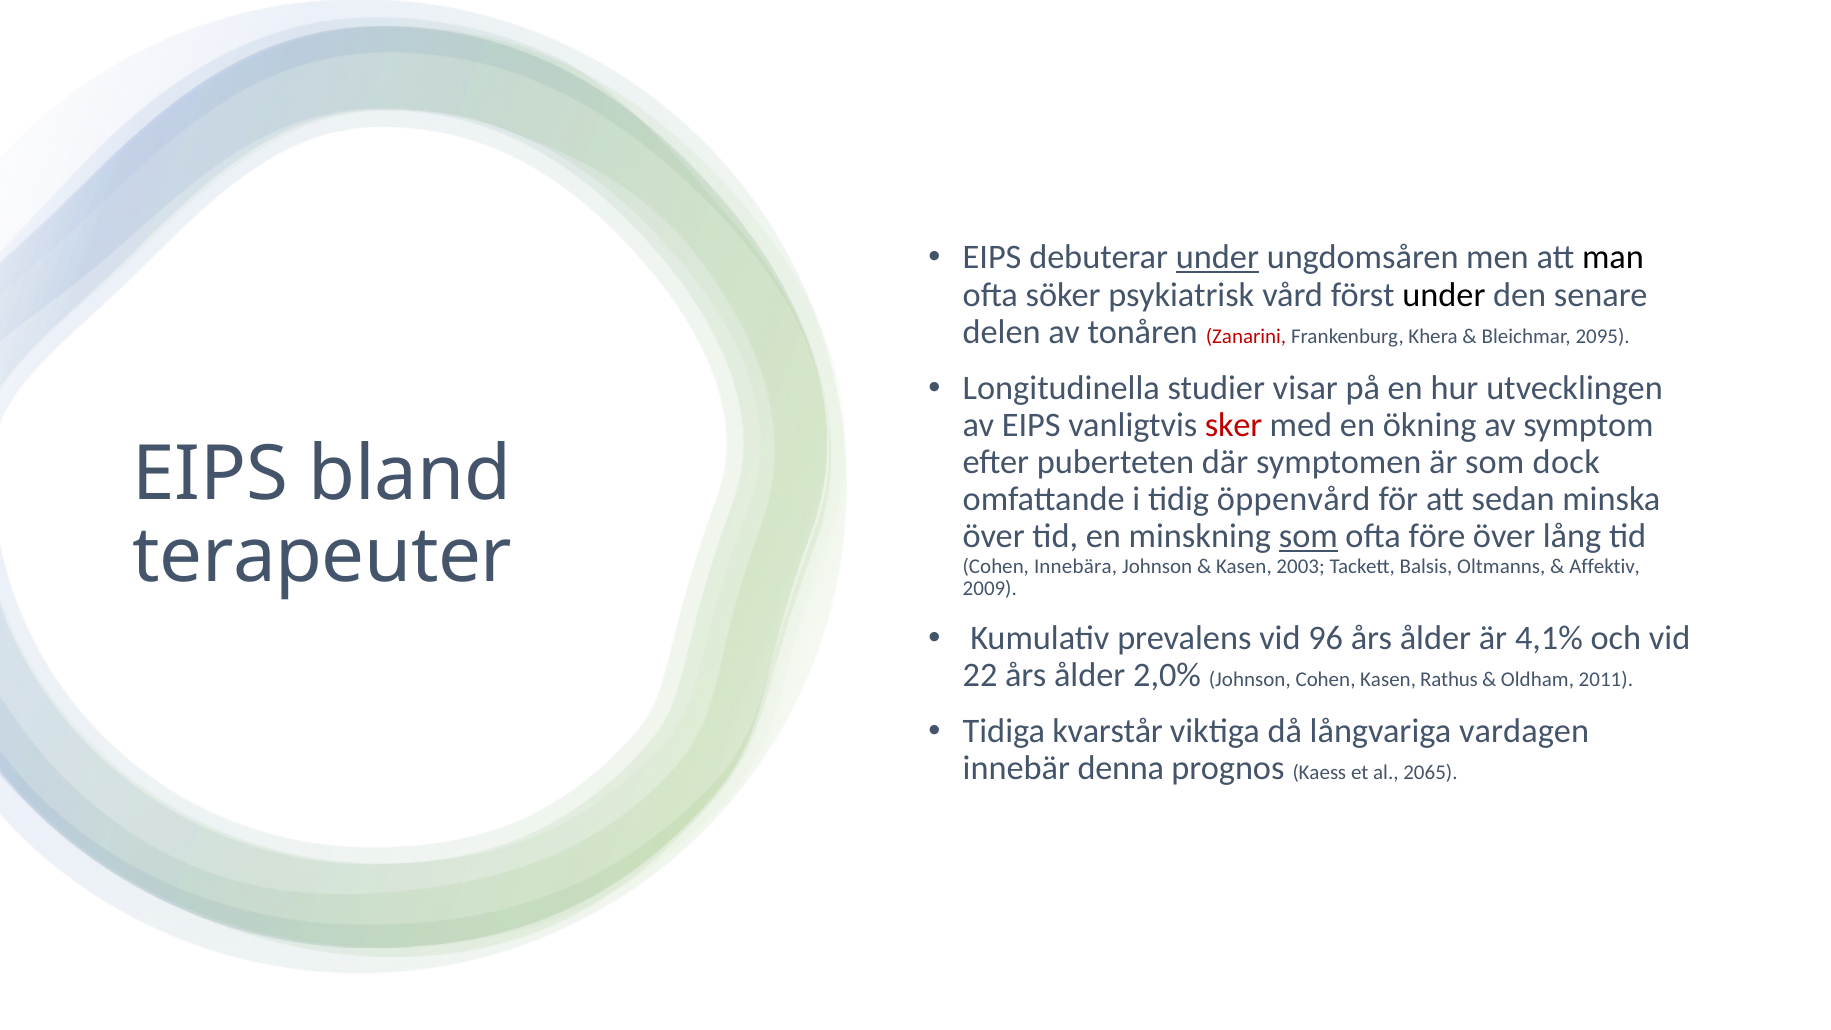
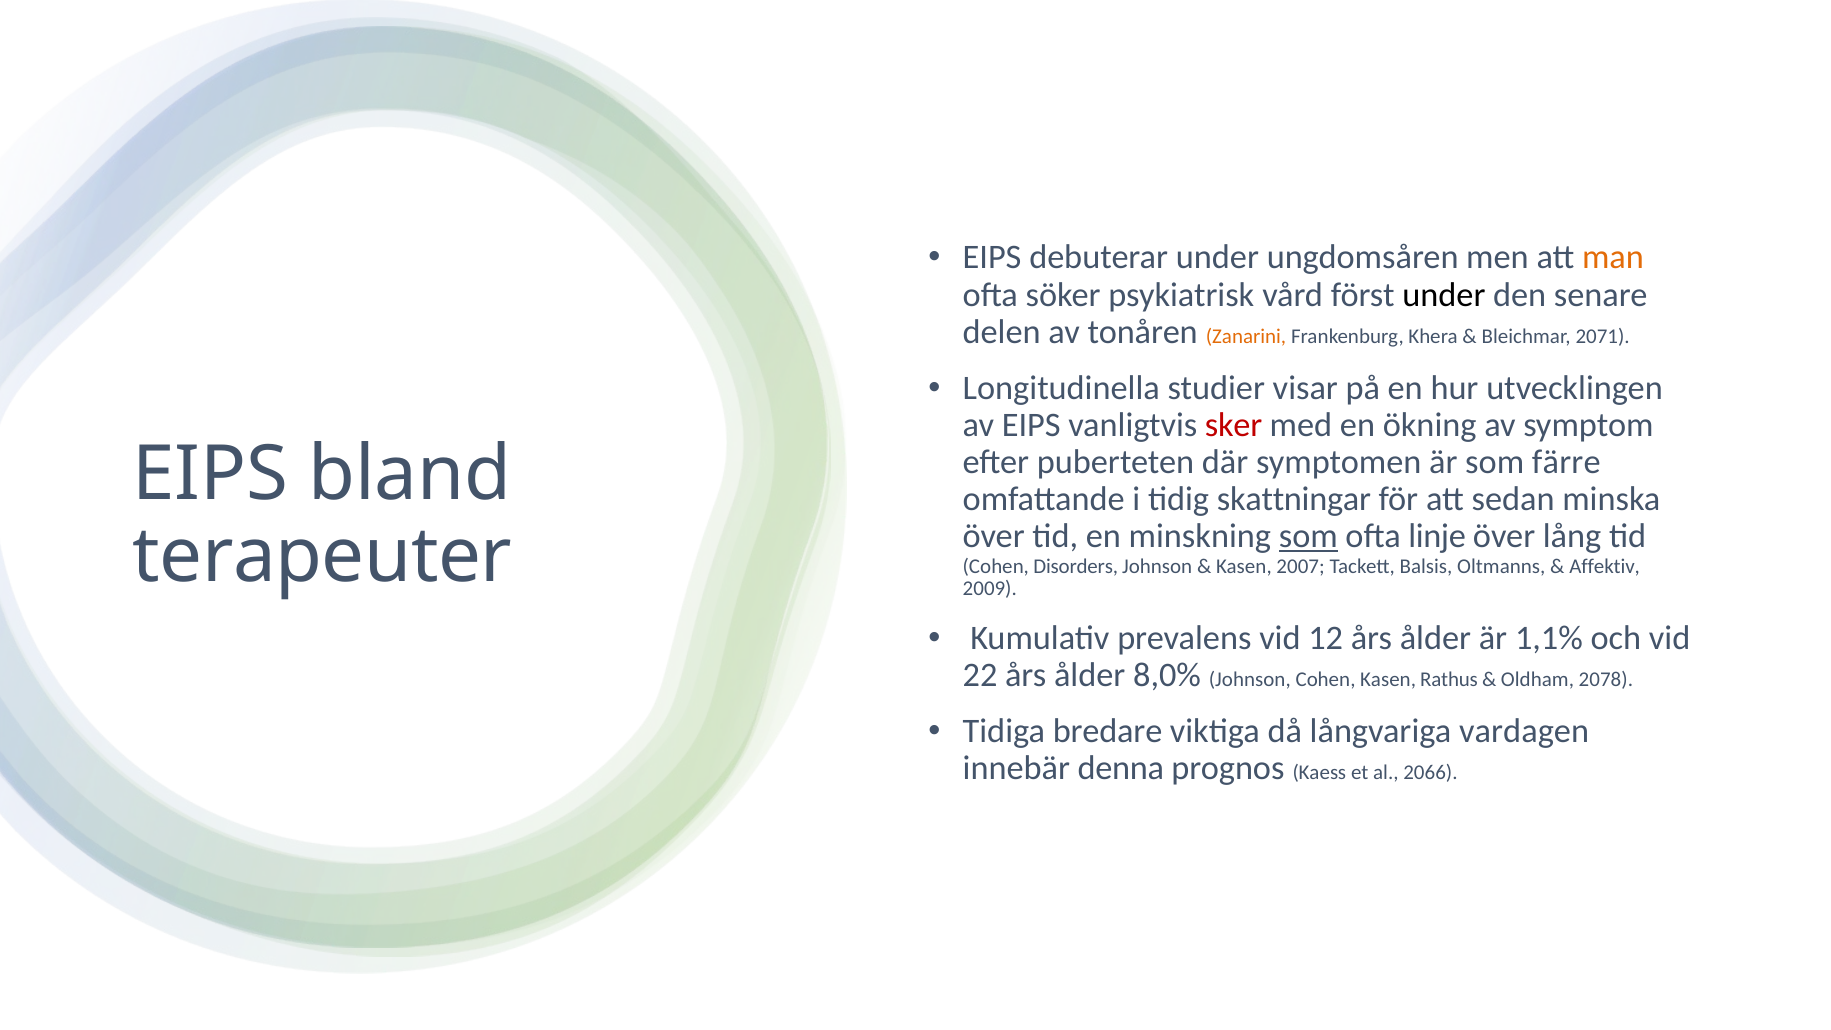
under underline: present -> none (1217, 258)
man colour: black -> orange (1613, 258)
Zanarini colour: red -> orange (1246, 336)
2095: 2095 -> 2071 (1603, 336)
dock: dock -> färre (1566, 462)
öppenvård: öppenvård -> skattningar (1294, 499)
före: före -> linje (1437, 536)
Innebära: Innebära -> Disorders (1076, 566)
2003: 2003 -> 2007 (1301, 566)
96: 96 -> 12 (1326, 638)
4,1%: 4,1% -> 1,1% (1549, 638)
2,0%: 2,0% -> 8,0% (1167, 675)
2011: 2011 -> 2078 (1606, 679)
kvarstår: kvarstår -> bredare (1108, 731)
2065: 2065 -> 2066 (1430, 773)
